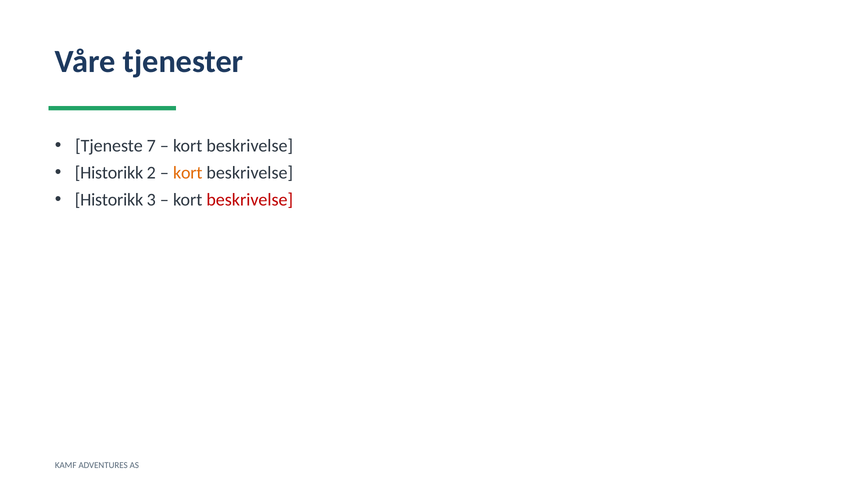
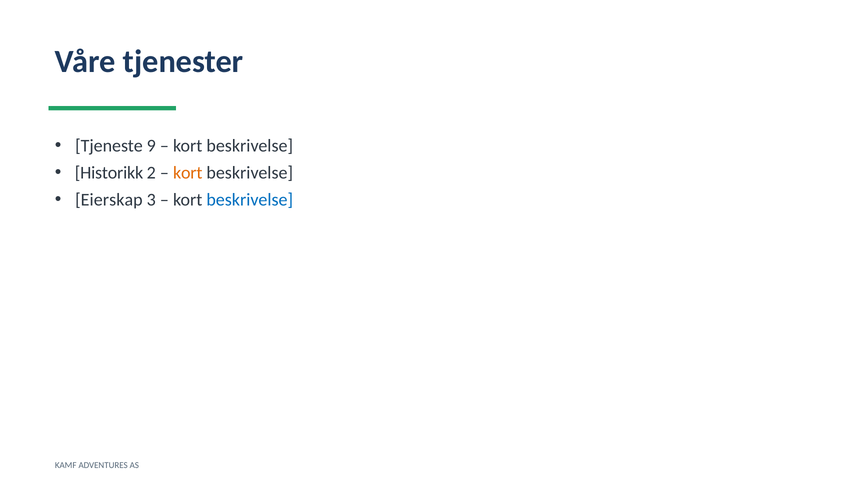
7: 7 -> 9 (151, 146)
Historikk: Historikk -> Eierskap (109, 200)
beskrivelse colour: red -> blue (250, 200)
